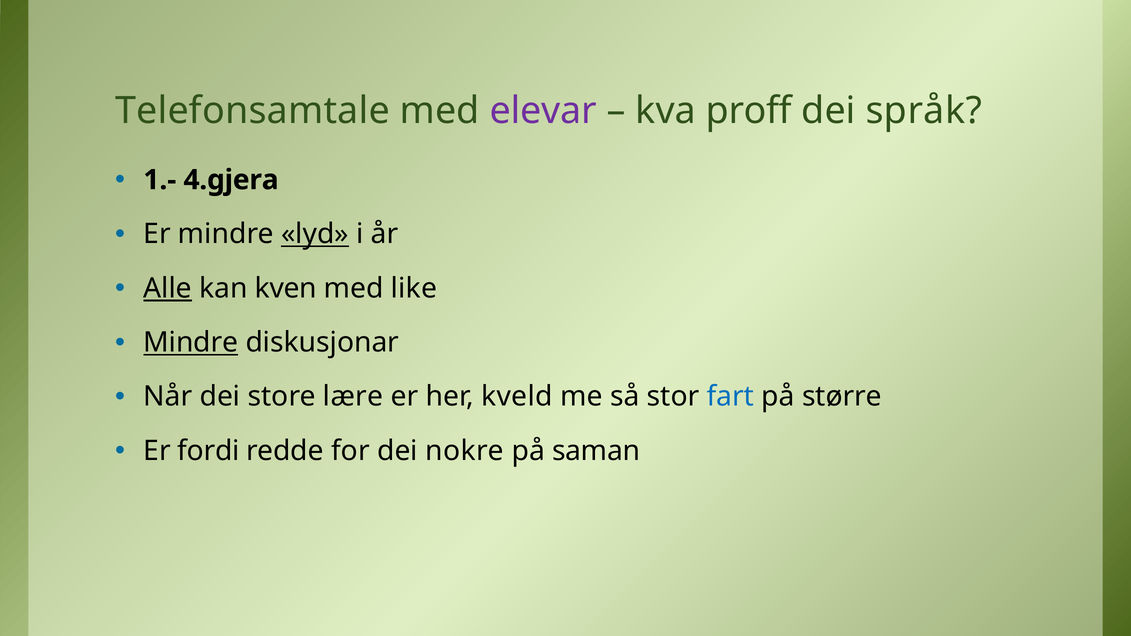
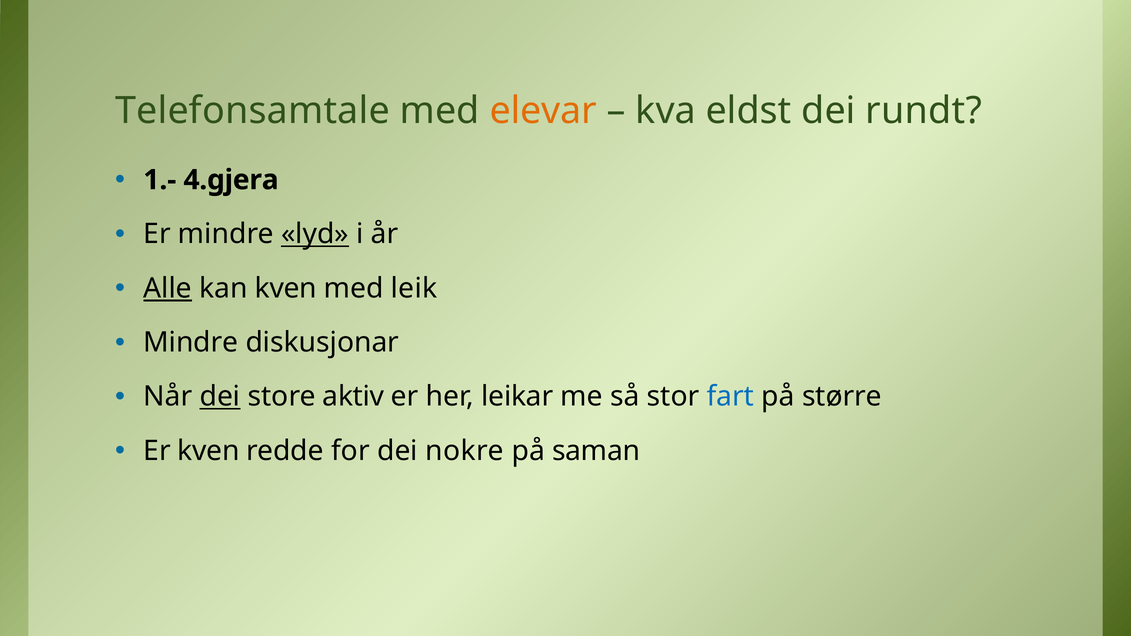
elevar colour: purple -> orange (543, 111)
proff: proff -> eldst (749, 111)
språk: språk -> rundt (924, 111)
like: like -> leik (414, 288)
Mindre underline: present -> none (191, 343)
dei underline: none -> present (220, 397)
lære: lære -> aktiv (353, 397)
kveld: kveld -> leikar (517, 397)
Er fordi: fordi -> kven (208, 451)
